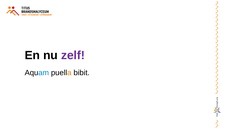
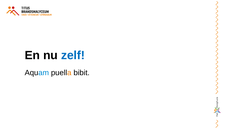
zelf colour: purple -> blue (73, 55)
